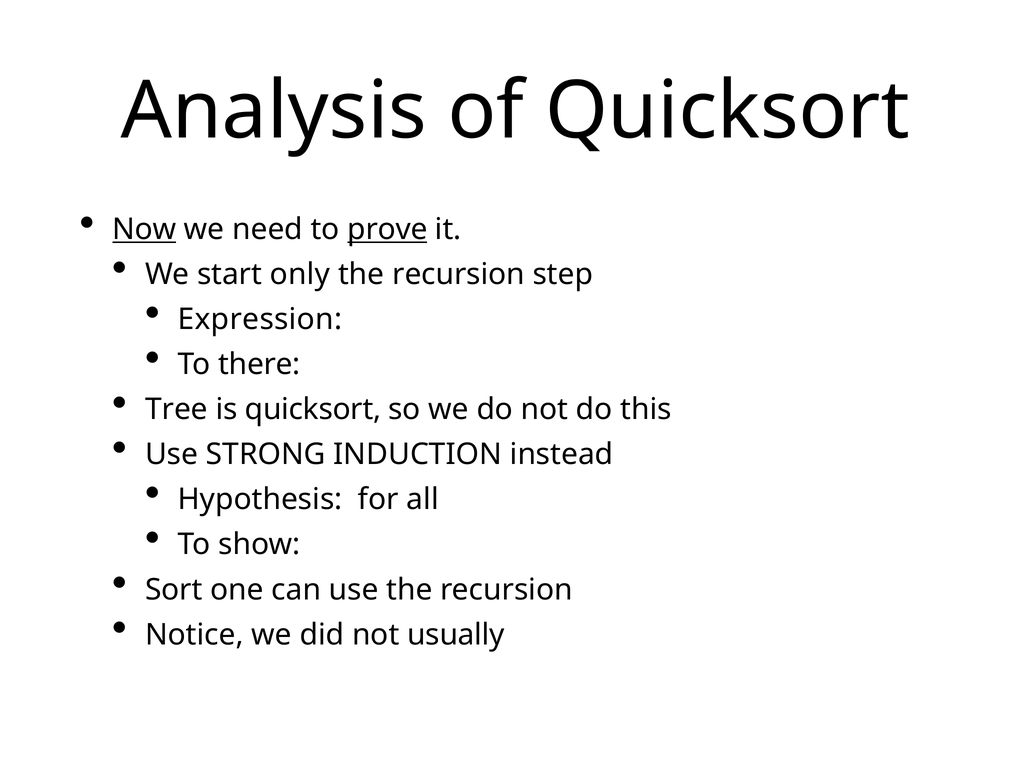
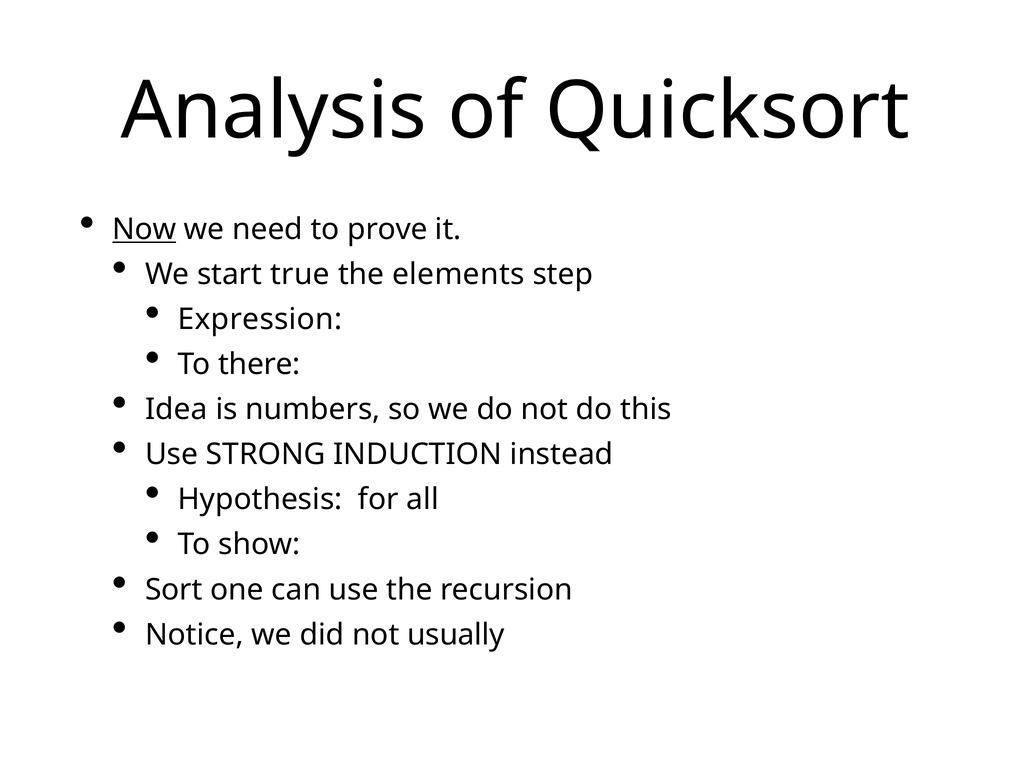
prove underline: present -> none (387, 230)
only: only -> true (300, 275)
recursion: recursion -> elements (458, 275)
Tree: Tree -> Idea (176, 410)
is quicksort: quicksort -> numbers (313, 410)
